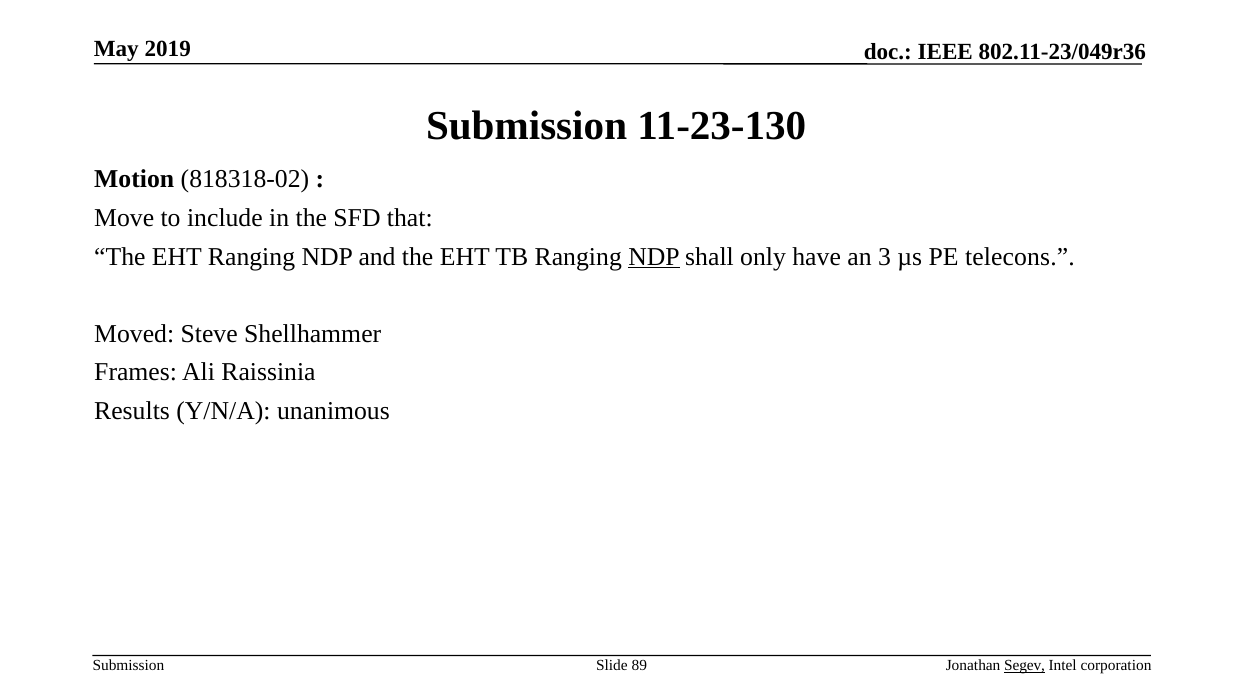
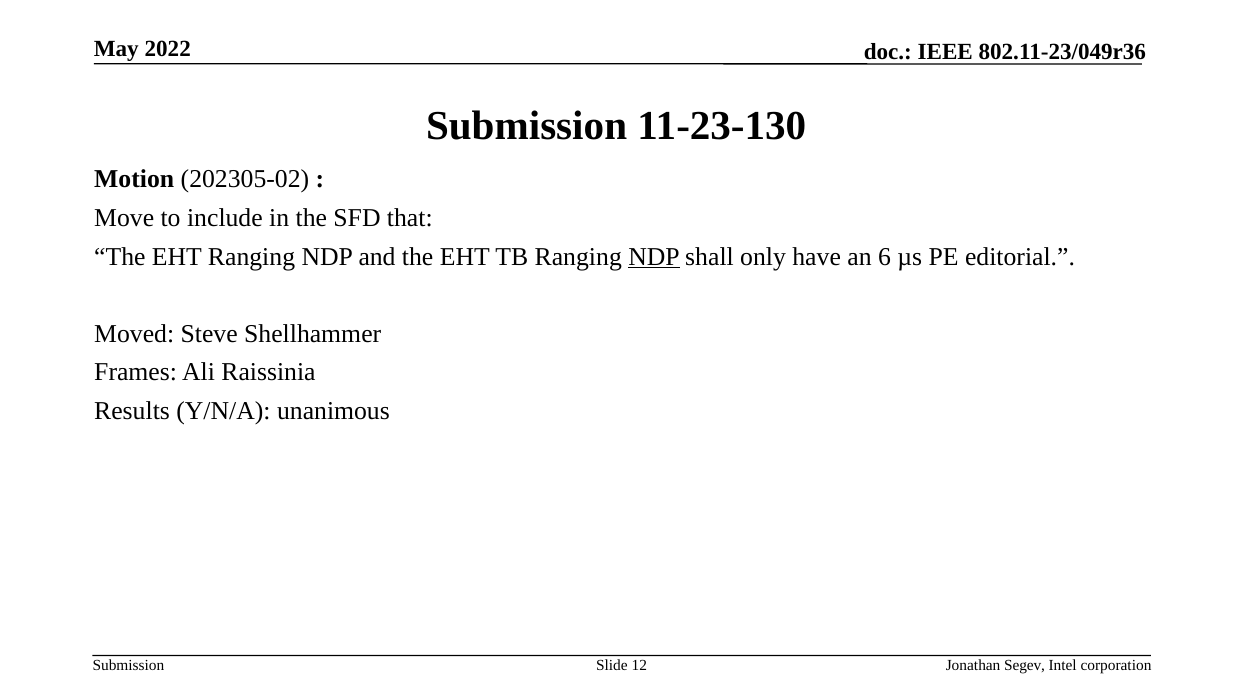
2019: 2019 -> 2022 (168, 49)
818318-02: 818318-02 -> 202305-02 (245, 179)
3: 3 -> 6 (884, 256)
telecons: telecons -> editorial (1020, 256)
89: 89 -> 12 (639, 665)
Segev underline: present -> none (1025, 665)
